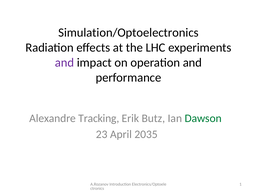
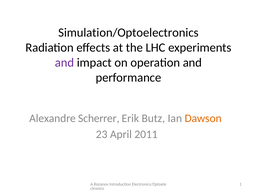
Tracking: Tracking -> Scherrer (99, 118)
Dawson colour: green -> orange (203, 118)
2035: 2035 -> 2011 (146, 134)
